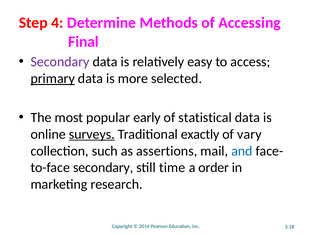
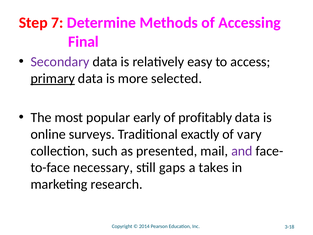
4: 4 -> 7 (57, 23)
statistical: statistical -> profitably (205, 117)
surveys underline: present -> none (92, 134)
assertions: assertions -> presented (167, 151)
and colour: blue -> purple (242, 151)
secondary: secondary -> necessary (103, 167)
time: time -> gaps (172, 167)
order: order -> takes (214, 167)
